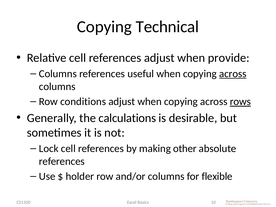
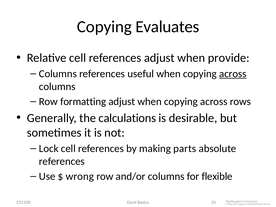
Technical: Technical -> Evaluates (167, 27)
conditions: conditions -> formatting (83, 102)
rows underline: present -> none (240, 102)
other: other -> parts (185, 149)
holder: holder -> wrong (80, 176)
